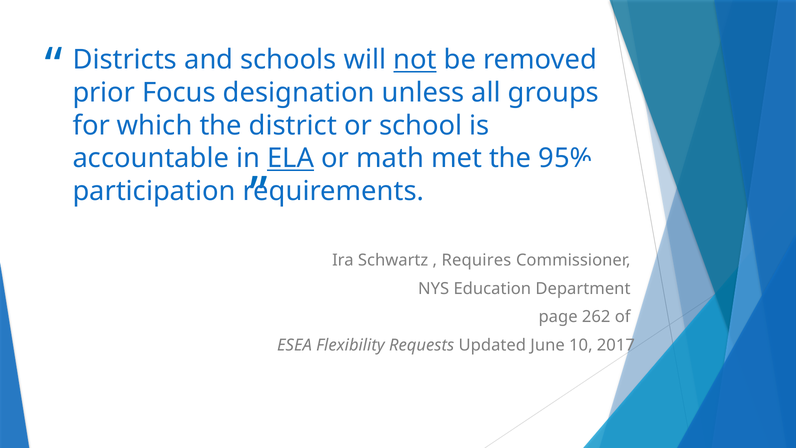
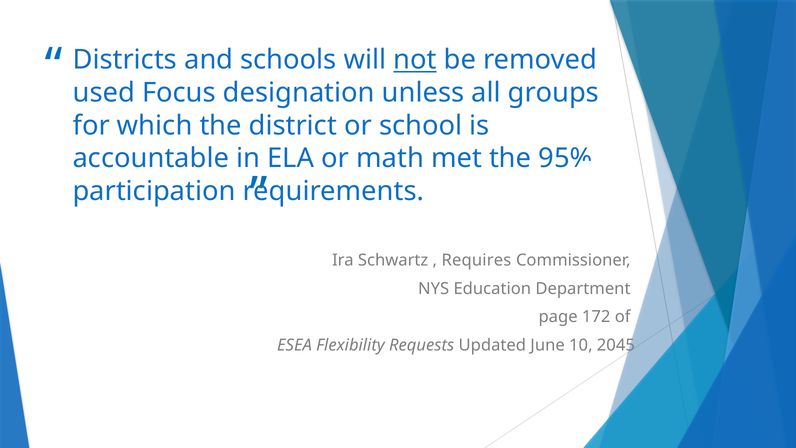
prior: prior -> used (104, 93)
ELA underline: present -> none (291, 158)
262: 262 -> 172 (596, 317)
2017: 2017 -> 2045 (616, 345)
